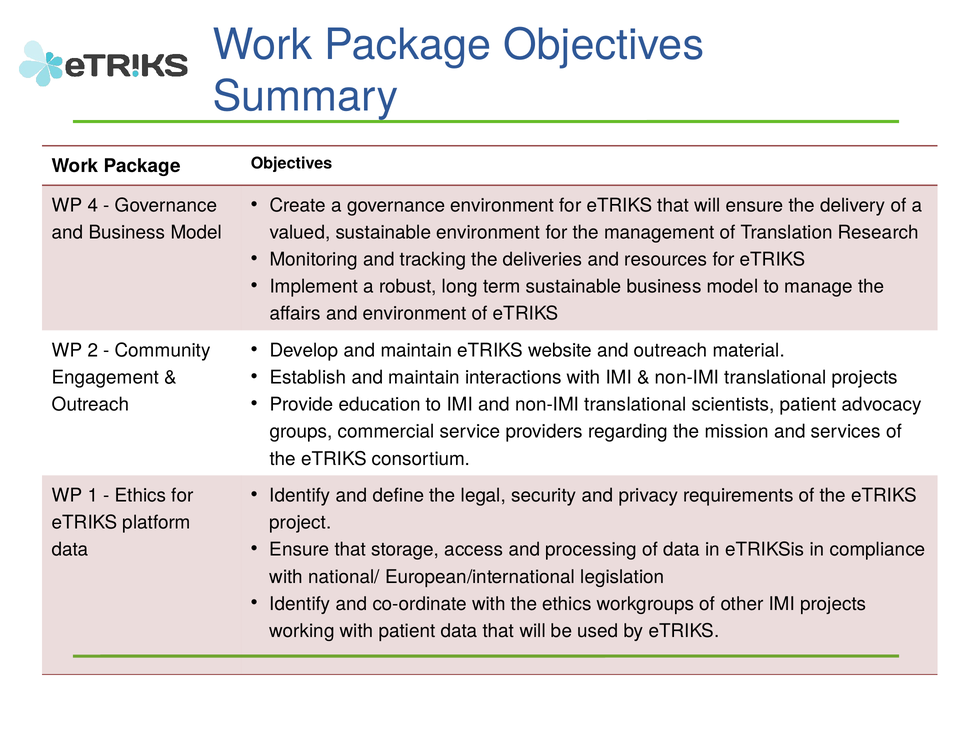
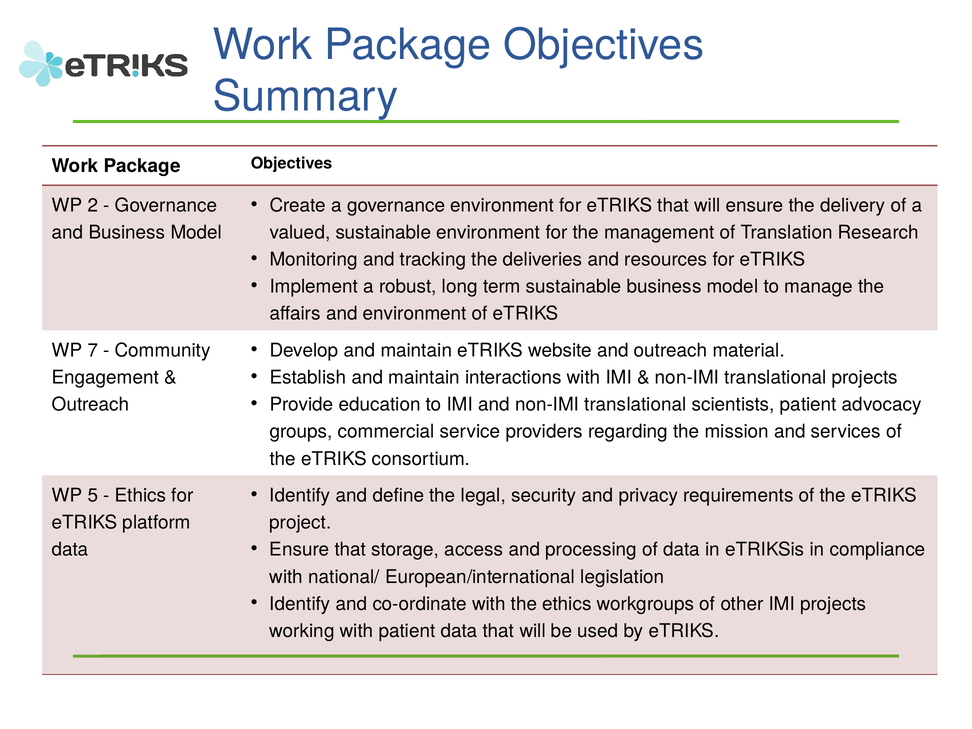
4: 4 -> 2 (93, 206)
2: 2 -> 7 (93, 351)
1: 1 -> 5 (93, 496)
